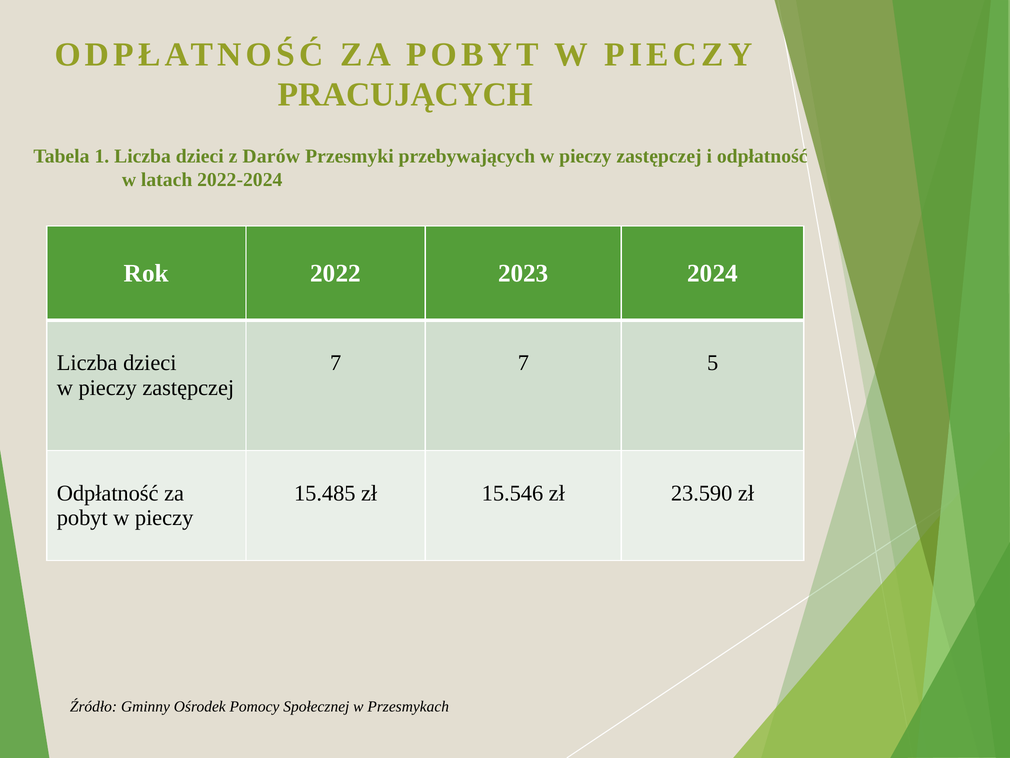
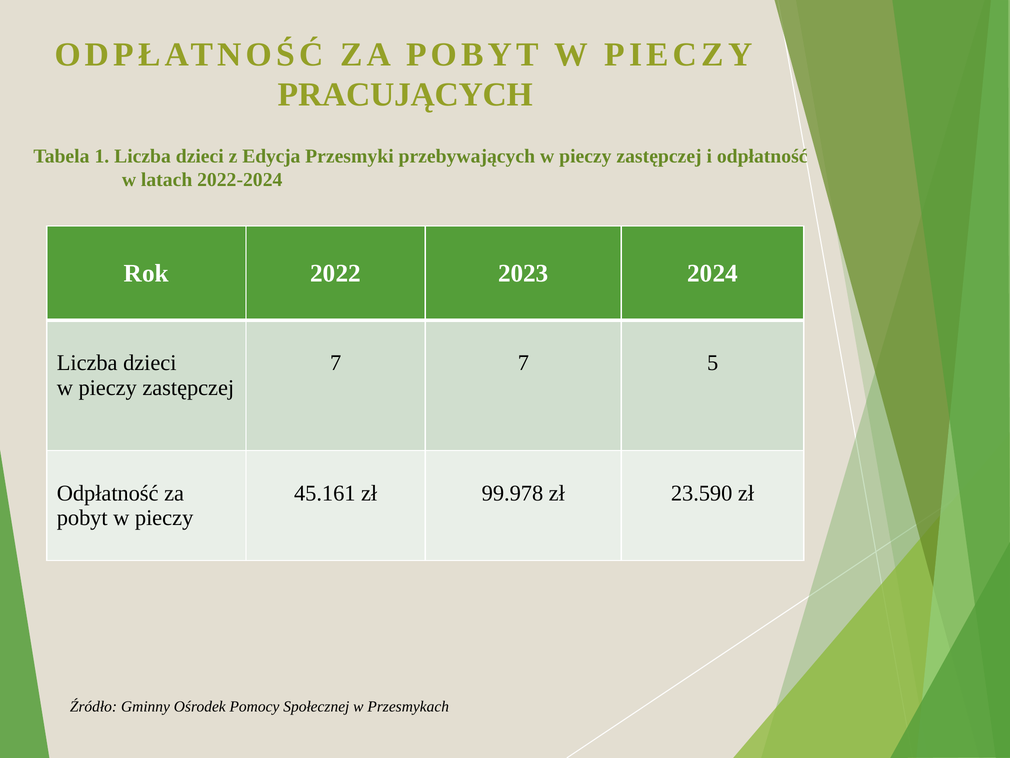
Darów: Darów -> Edycja (271, 156)
15.485: 15.485 -> 45.161 (325, 493)
15.546: 15.546 -> 99.978 (512, 493)
